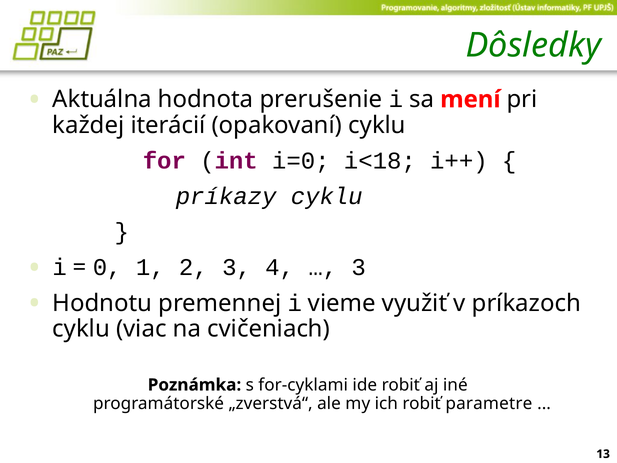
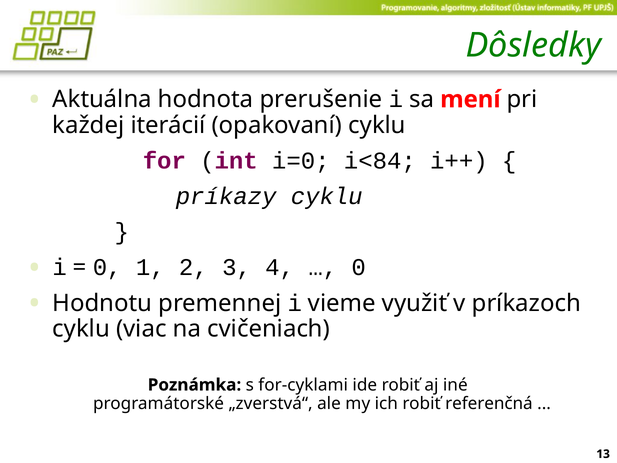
i<18: i<18 -> i<84 (380, 161)
3: 3 -> 0 (359, 267)
parametre: parametre -> referenčná (489, 403)
